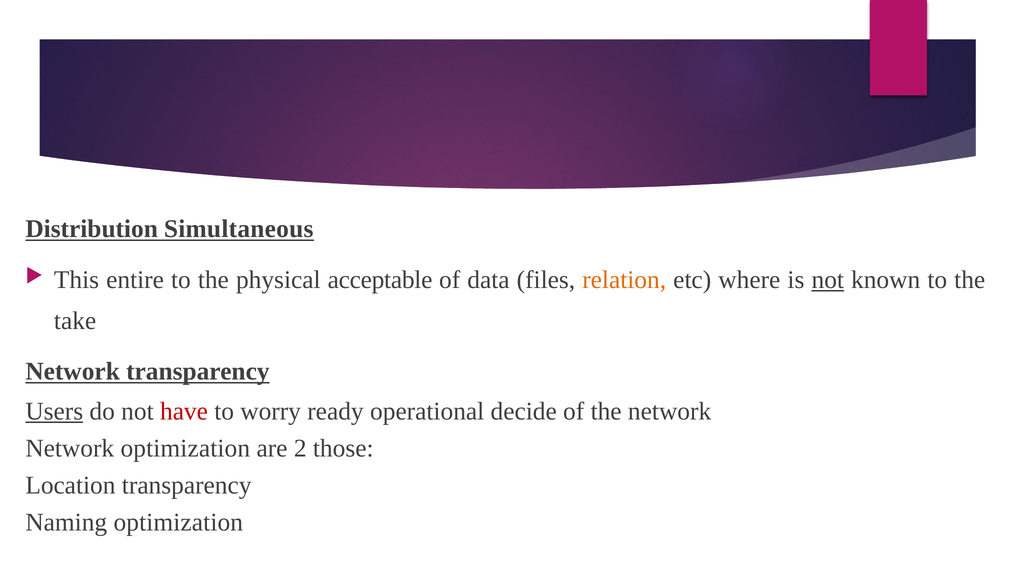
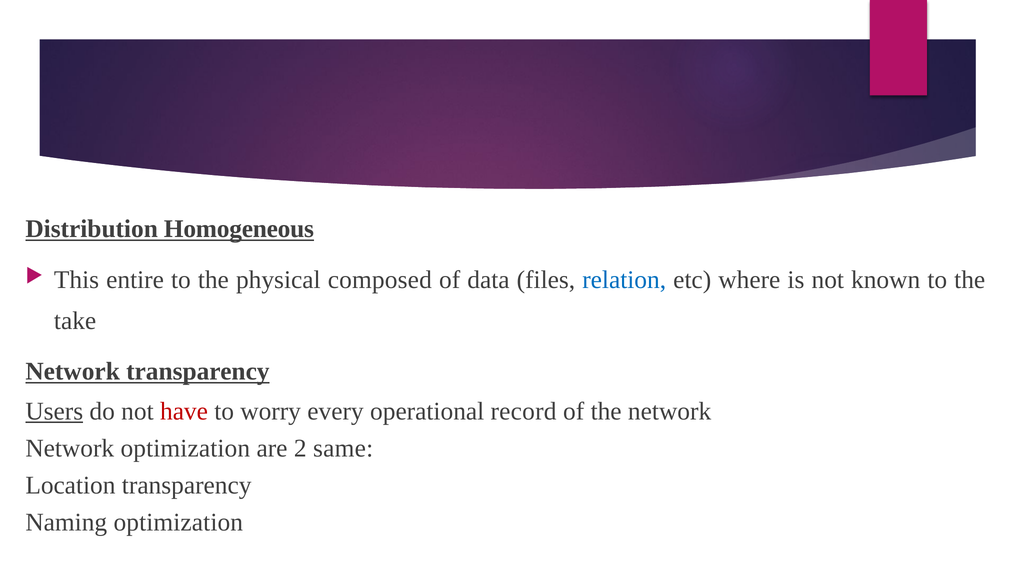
Simultaneous: Simultaneous -> Homogeneous (239, 229)
acceptable: acceptable -> composed (380, 279)
relation colour: orange -> blue (624, 279)
not underline: present -> none (828, 279)
ready: ready -> every (335, 411)
decide: decide -> record (524, 411)
those: those -> same (343, 448)
